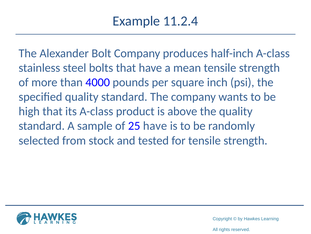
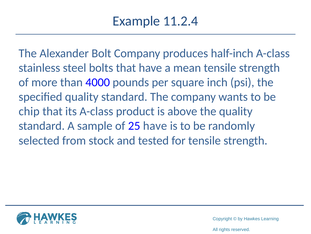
high: high -> chip (29, 111)
